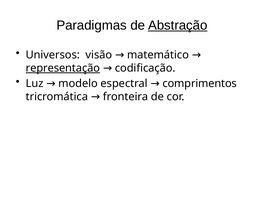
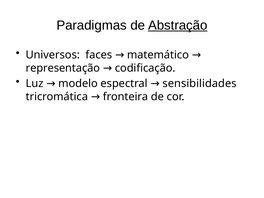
visão: visão -> faces (99, 55)
representação underline: present -> none (63, 68)
comprimentos: comprimentos -> sensibilidades (200, 83)
